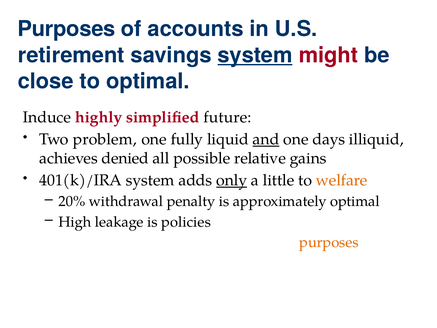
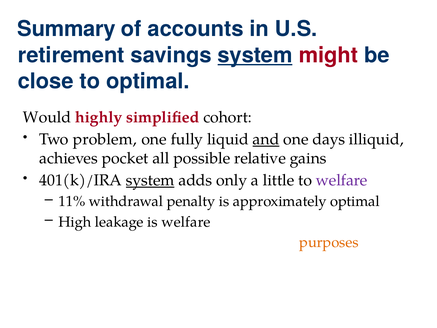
Purposes: Purposes -> Summary (66, 29)
Induce: Induce -> Would (47, 117)
future: future -> cohort (228, 117)
denied: denied -> pocket (125, 158)
system underline: none -> present (150, 180)
only underline: present -> none (232, 180)
welfare colour: orange -> purple (342, 180)
20%: 20% -> 11% (72, 201)
is policies: policies -> welfare (186, 222)
